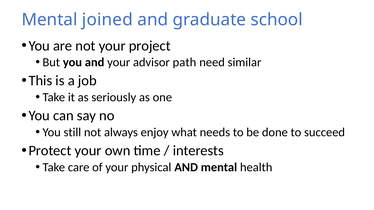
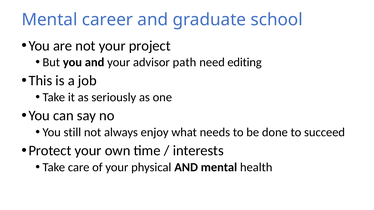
joined: joined -> career (107, 20)
similar: similar -> editing (245, 62)
